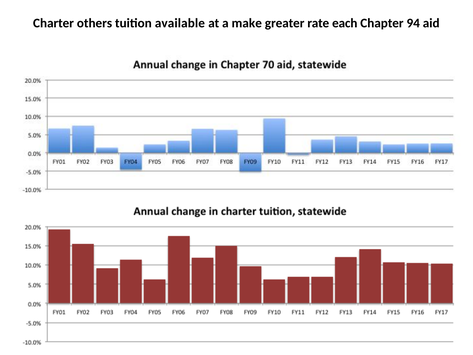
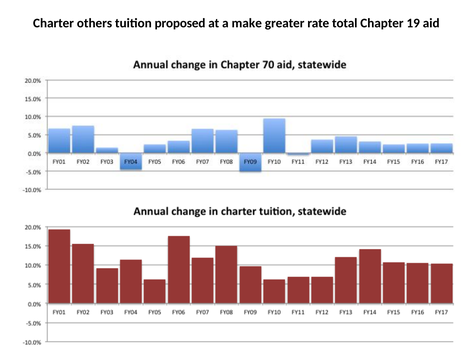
available: available -> proposed (180, 23)
each: each -> total (345, 23)
94: 94 -> 19 (413, 23)
